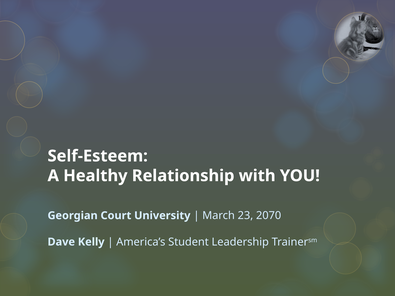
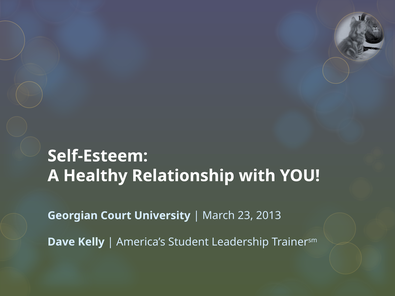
2070: 2070 -> 2013 (269, 216)
